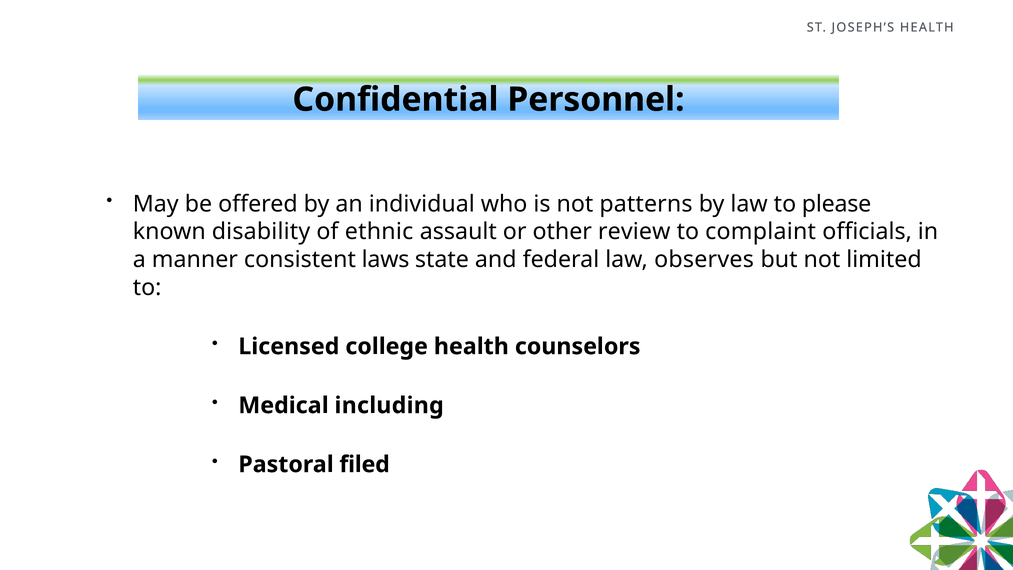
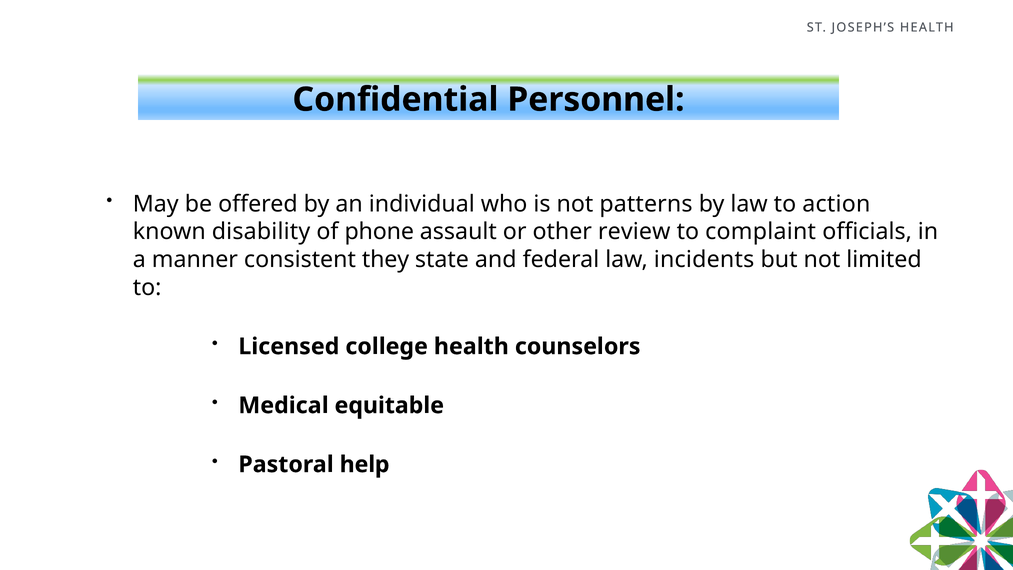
please: please -> action (836, 204)
ethnic: ethnic -> phone (379, 232)
laws: laws -> they (386, 260)
observes: observes -> incidents (704, 260)
including: including -> equitable (389, 405)
filed: filed -> help (365, 464)
